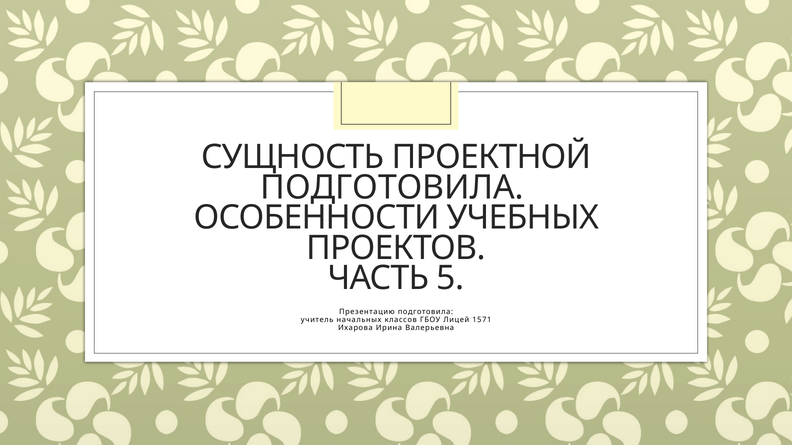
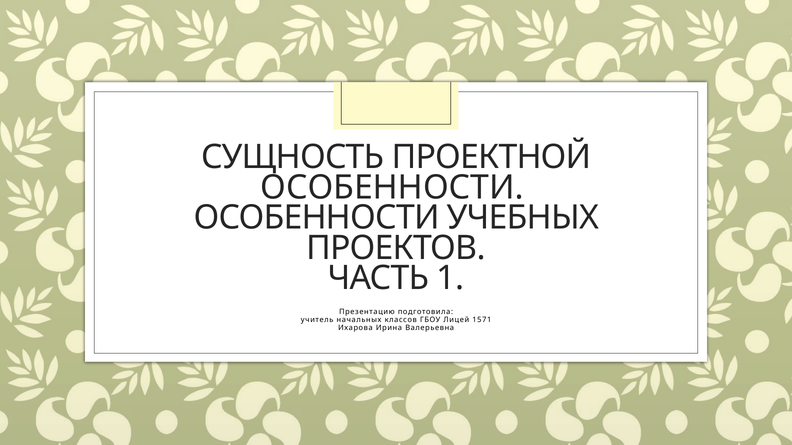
ПОДГОТОВИЛА: ПОДГОТОВИЛА -> ОСОБЕННОСТИ (392, 188)
5: 5 -> 1 (450, 279)
